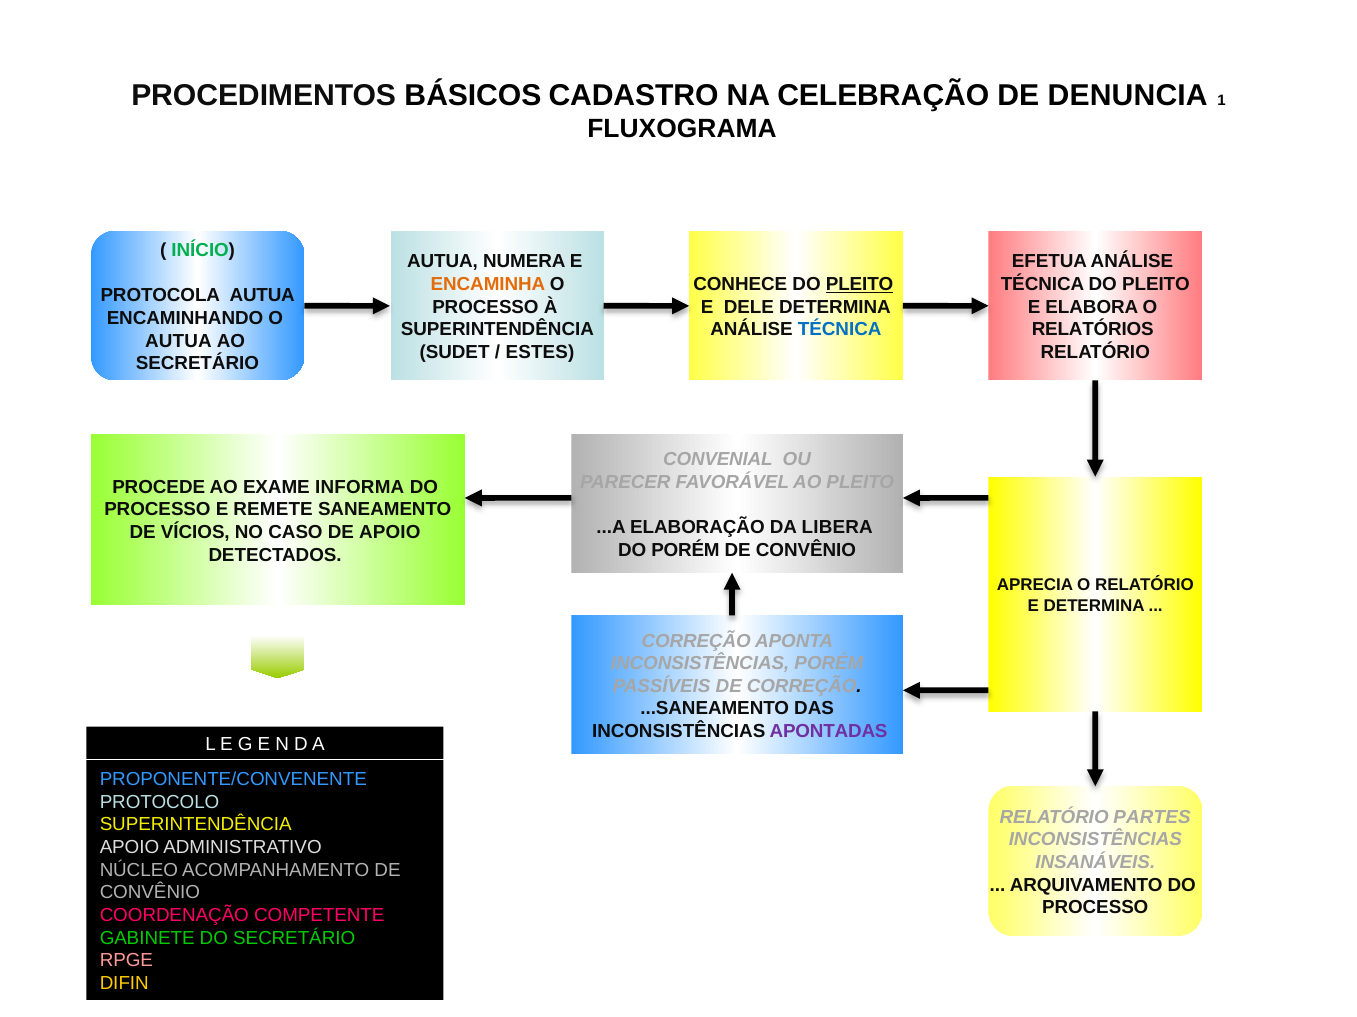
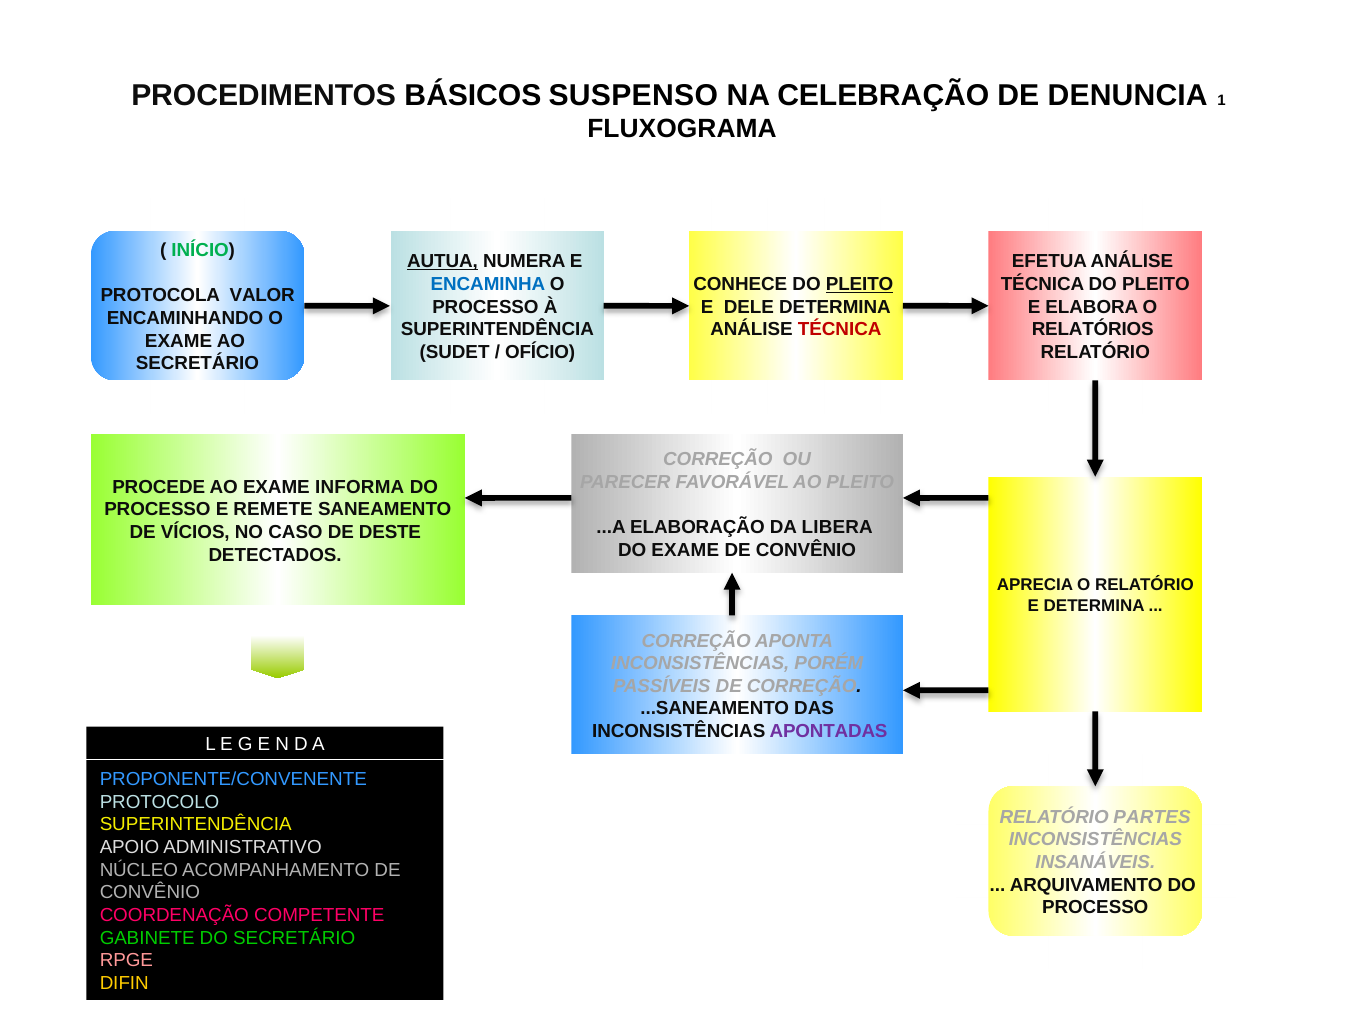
CADASTRO: CADASTRO -> SUSPENSO (633, 95)
AUTUA underline: none -> present (443, 262)
ENCAMINHA colour: orange -> blue (488, 285)
PROTOCOLA AUTUA: AUTUA -> VALOR (262, 296)
TÉCNICA colour: blue -> red (840, 330)
AUTUA: AUTUA -> EXAME (179, 341)
ESTES: ESTES -> OFÍCIO (540, 352)
CONVENIAL: CONVENIAL -> CORREÇÃO (718, 460)
DE APOIO: APOIO -> DESTE (390, 533)
DO PORÉM: PORÉM -> EXAME (685, 550)
